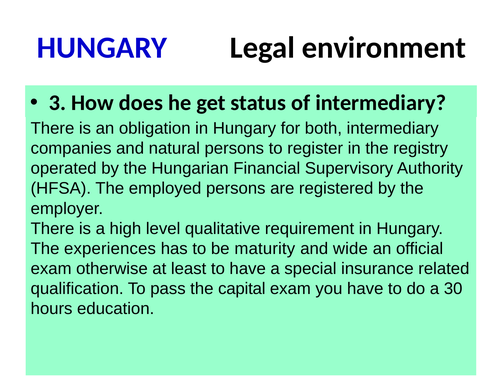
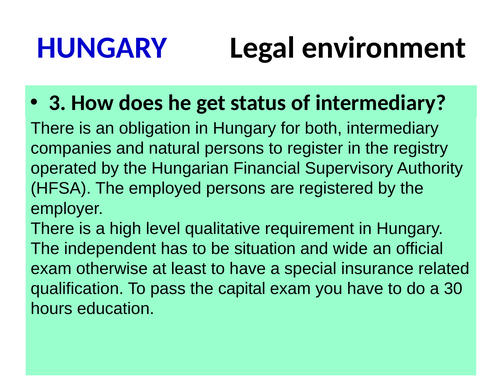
experiences: experiences -> independent (110, 249)
maturity: maturity -> situation (265, 249)
